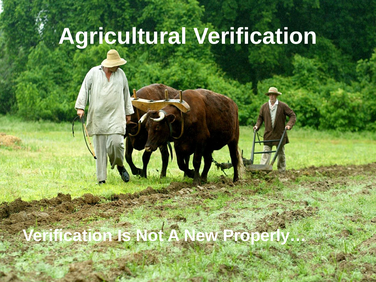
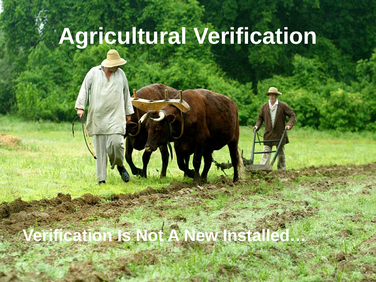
Properly…: Properly… -> Installed… (265, 236)
